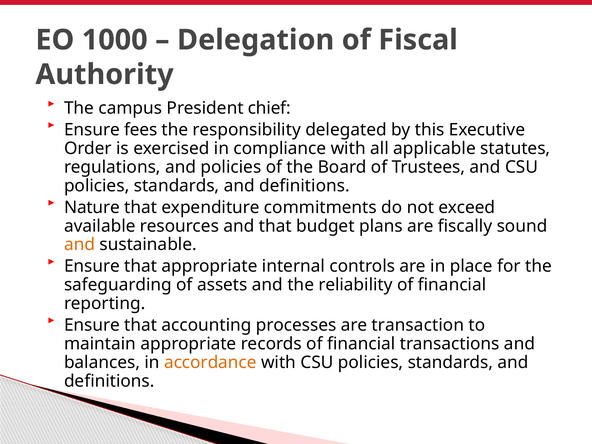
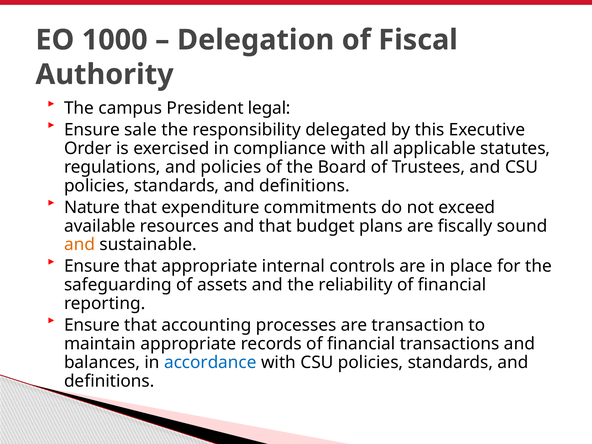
chief: chief -> legal (269, 108)
fees: fees -> sale (141, 130)
accordance colour: orange -> blue (210, 362)
